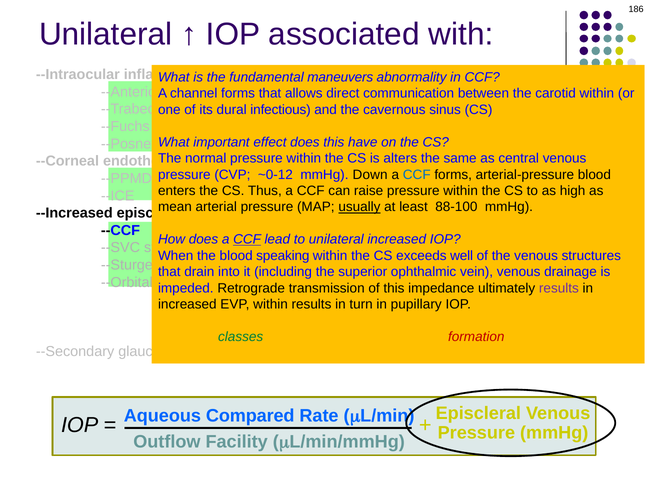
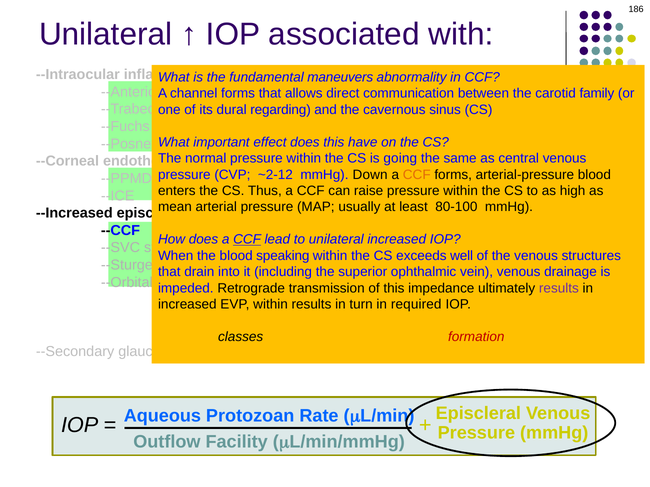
carotid within: within -> family (597, 93)
infectious: infectious -> regarding (281, 110)
alters: alters -> going (400, 158)
~0-12: ~0-12 -> ~2-12 (275, 175)
CCF colour: blue -> orange (417, 175)
usually underline: present -> none (359, 207)
88-100: 88-100 -> 80-100 (456, 207)
pupillary: pupillary -> required (416, 305)
classes colour: green -> black (241, 337)
Compared: Compared -> Protozoan (250, 416)
